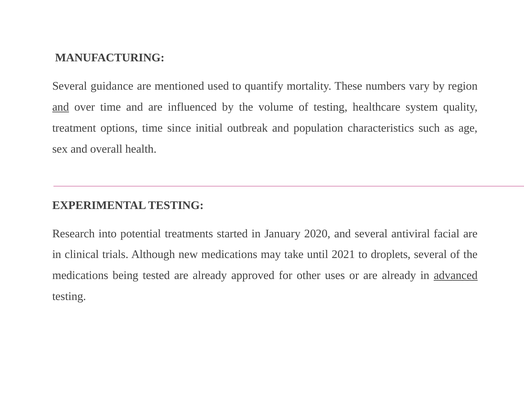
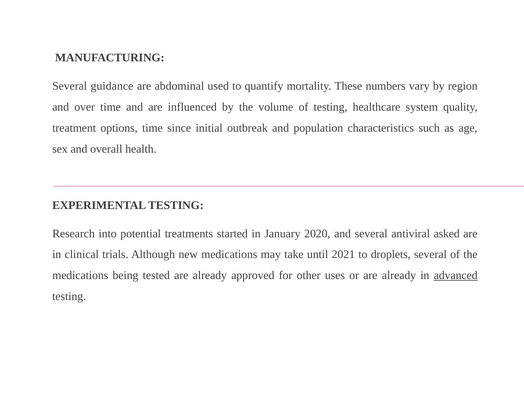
mentioned: mentioned -> abdominal (179, 86)
and underline: present -> none (61, 107)
facial: facial -> asked (447, 234)
